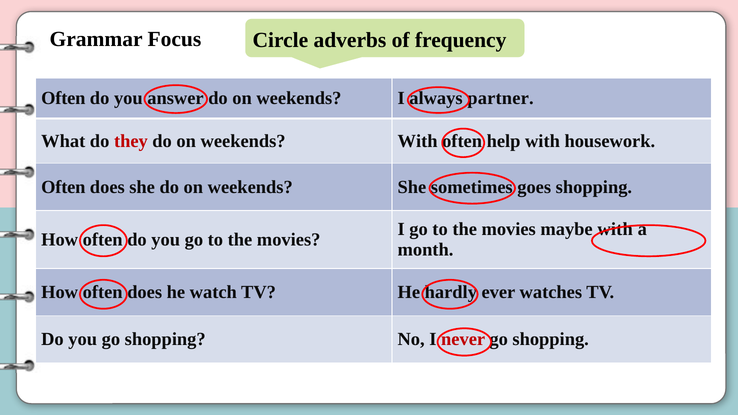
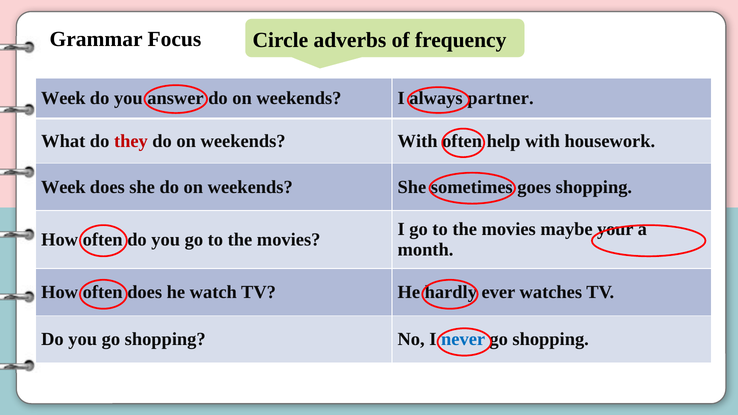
Often: Often -> Week (63, 98)
Often: Often -> Week (63, 187)
maybe with: with -> your (615, 229)
never colour: red -> blue (463, 339)
